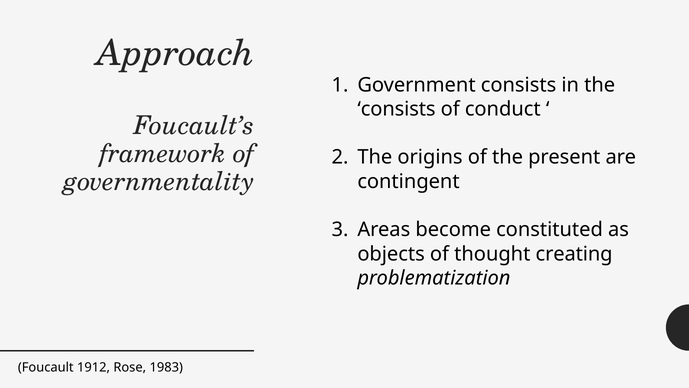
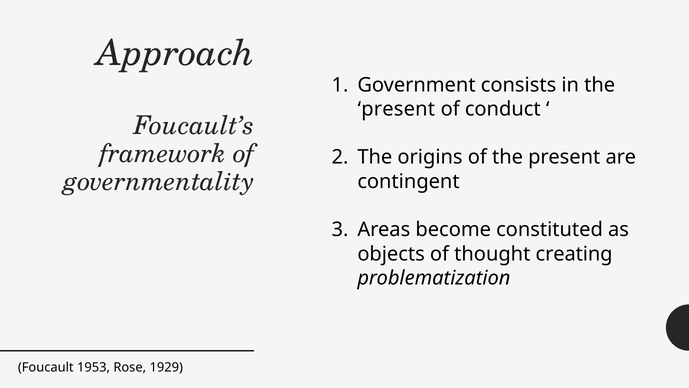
consists: consists -> present (396, 109)
1912: 1912 -> 1953 (94, 367)
1983: 1983 -> 1929 (166, 367)
